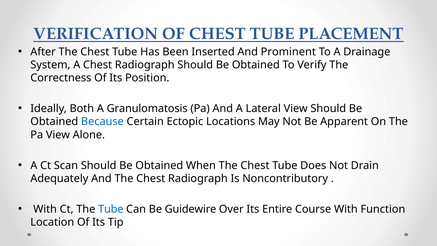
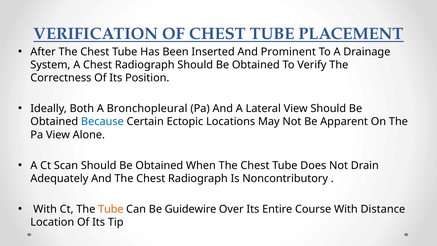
Granulomatosis: Granulomatosis -> Bronchopleural (147, 109)
Tube colour: blue -> orange (111, 209)
Function: Function -> Distance (383, 209)
